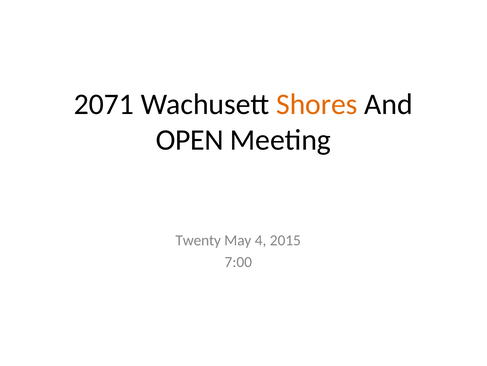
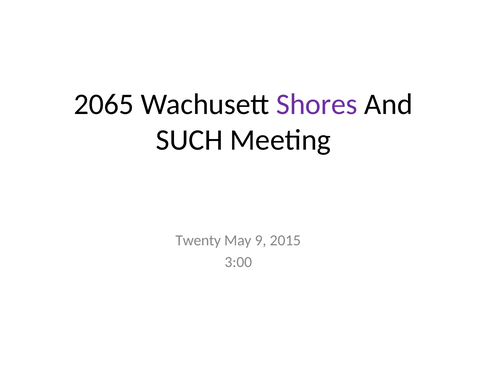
2071: 2071 -> 2065 (104, 104)
Shores colour: orange -> purple (317, 104)
OPEN: OPEN -> SUCH (189, 140)
4: 4 -> 9 (261, 240)
7:00: 7:00 -> 3:00 (238, 262)
